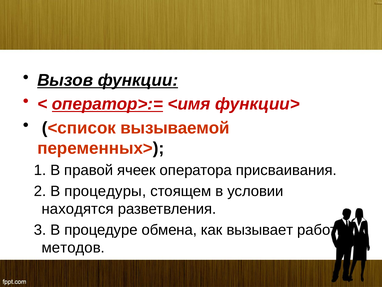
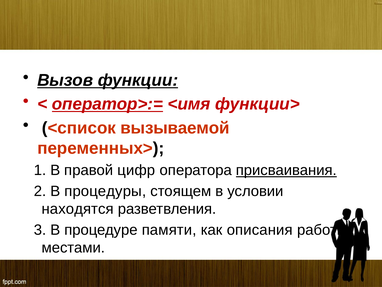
ячеек: ячеек -> цифр (136, 170)
присваивания underline: none -> present (286, 170)
обмена: обмена -> памяти (169, 229)
вызывает: вызывает -> описания (260, 229)
методов: методов -> местами (73, 247)
